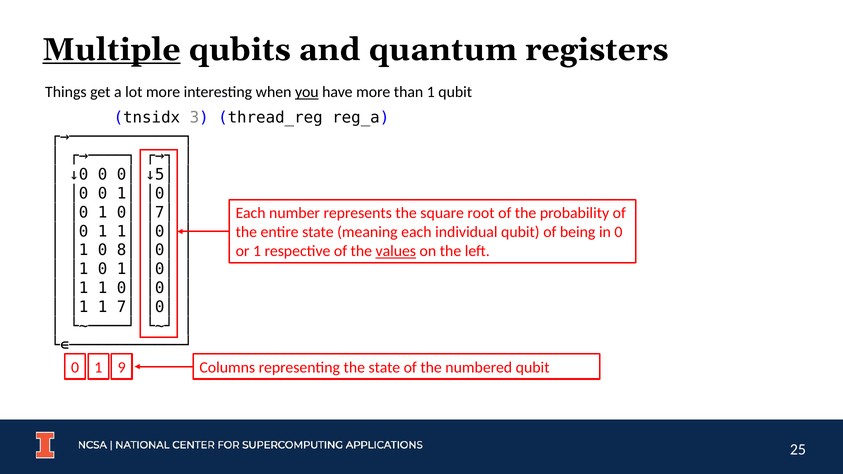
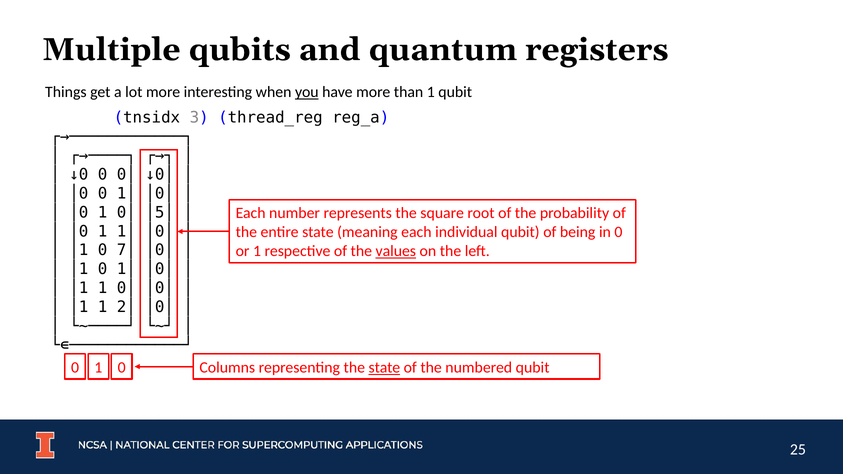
Multiple underline: present -> none (111, 50)
↓5│: ↓5│ -> ↓0│ (160, 174)
│7│: │7│ -> │5│ (160, 212)
8│: 8│ -> 7│ (126, 250)
7│: 7│ -> 2│ (126, 307)
1 9: 9 -> 0 (122, 368)
state underline: none -> present (384, 368)
